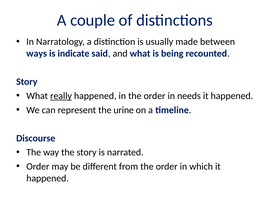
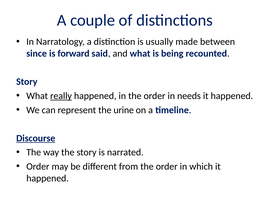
ways: ways -> since (37, 53)
indicate: indicate -> forward (74, 53)
Discourse underline: none -> present (36, 138)
